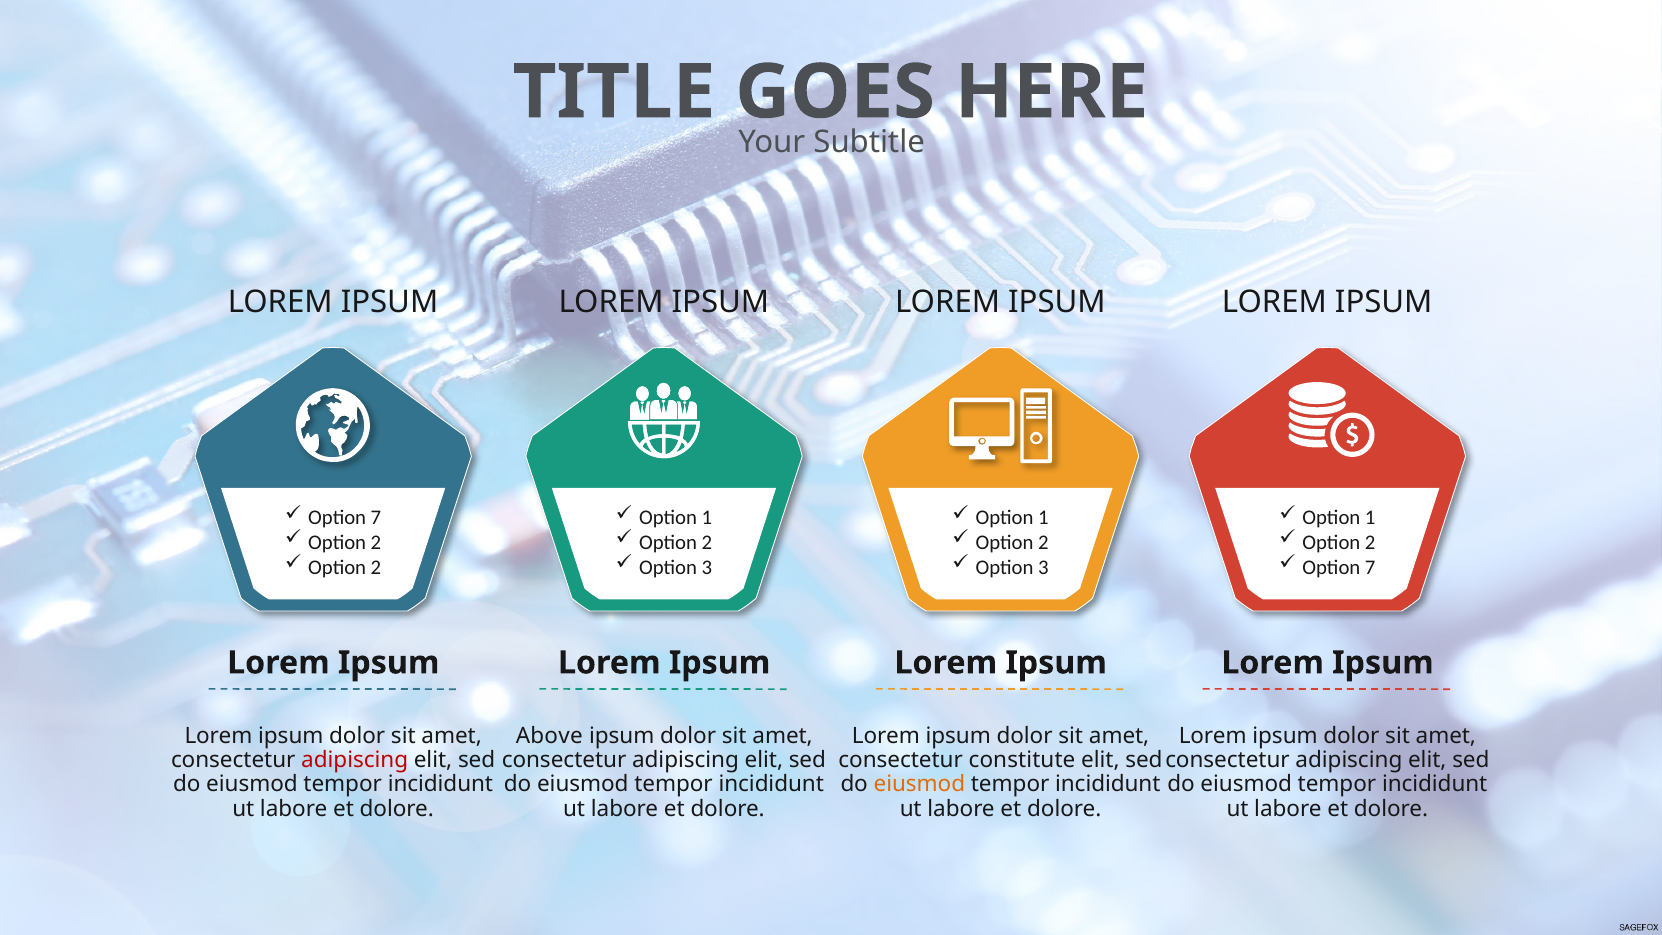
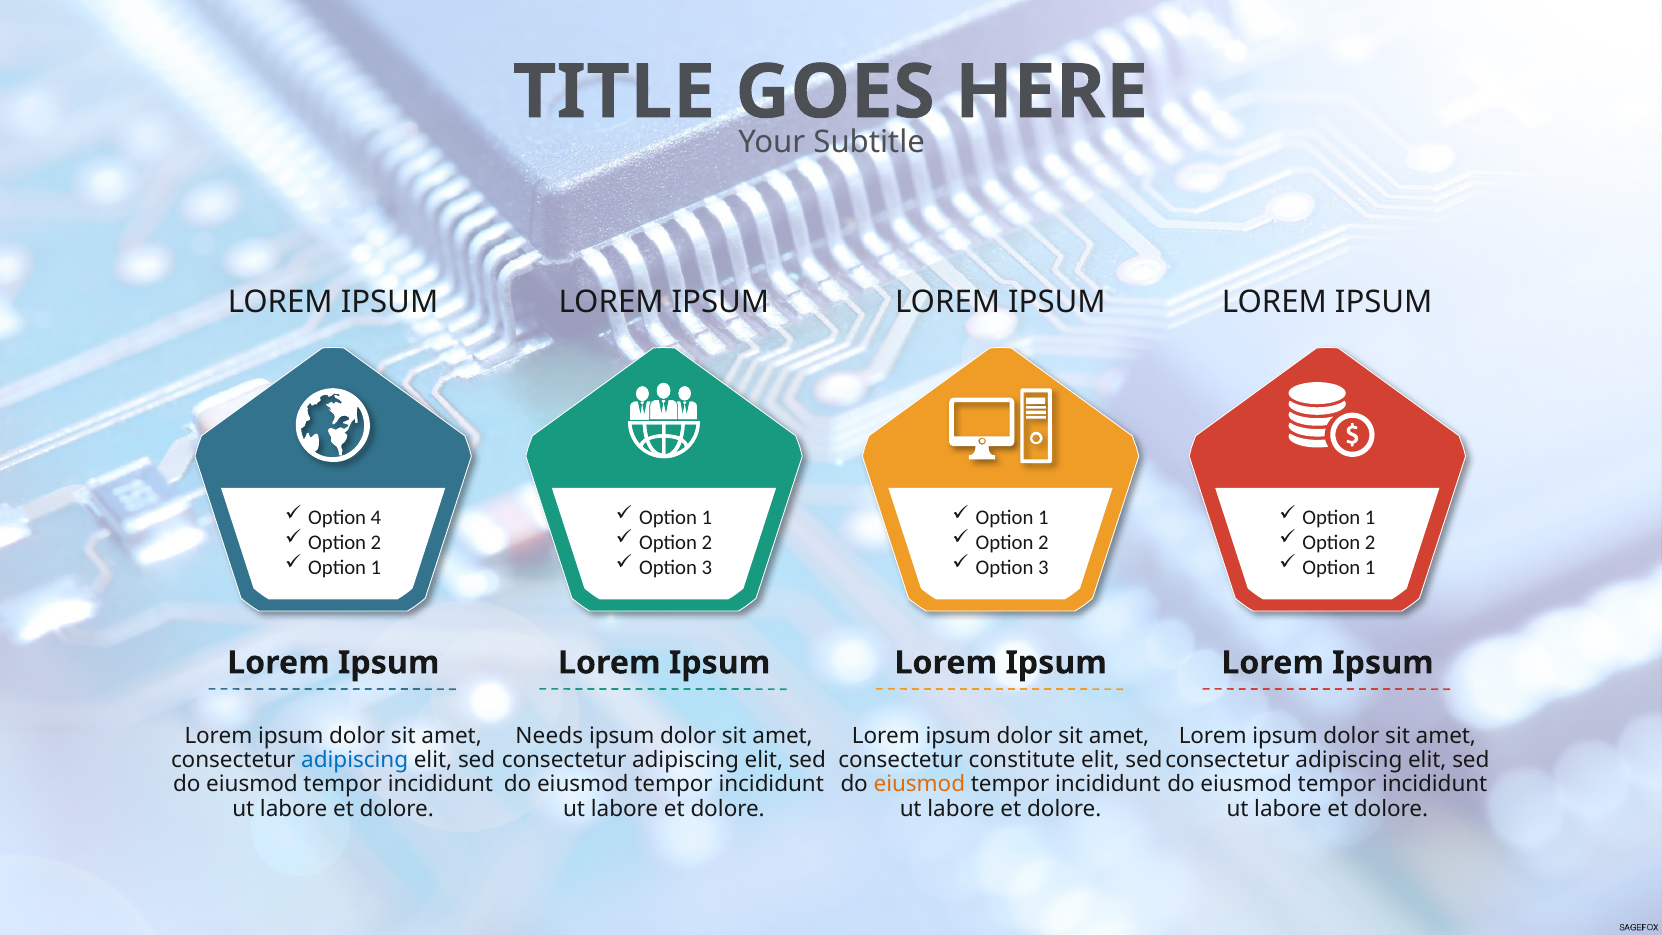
7: 7 -> 4 (376, 517)
2: 2 -> 1 (376, 567)
7: 7 -> 1 (1370, 567)
Above: Above -> Needs (549, 736)
adipiscing colour: red -> blue (355, 760)
